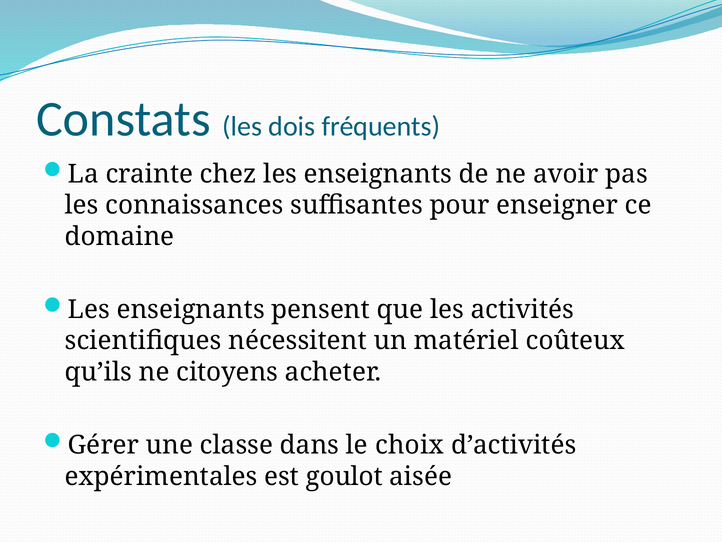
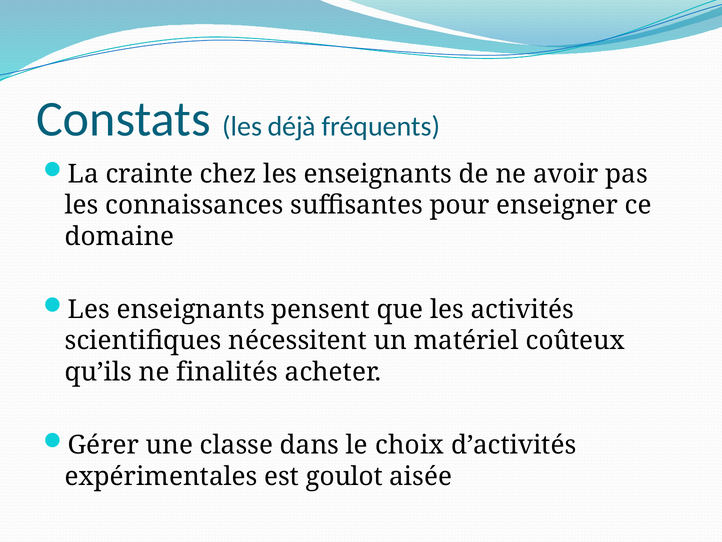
dois: dois -> déjà (292, 127)
citoyens: citoyens -> finalités (227, 372)
